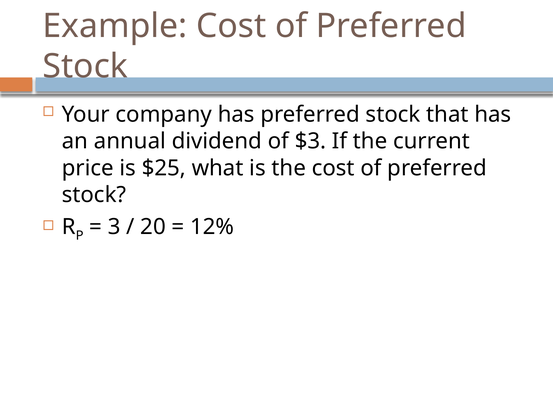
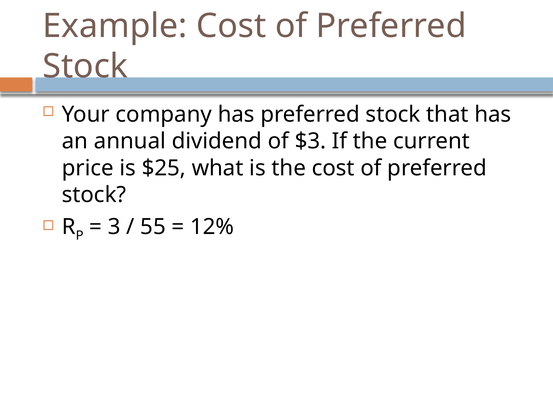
20: 20 -> 55 (153, 227)
